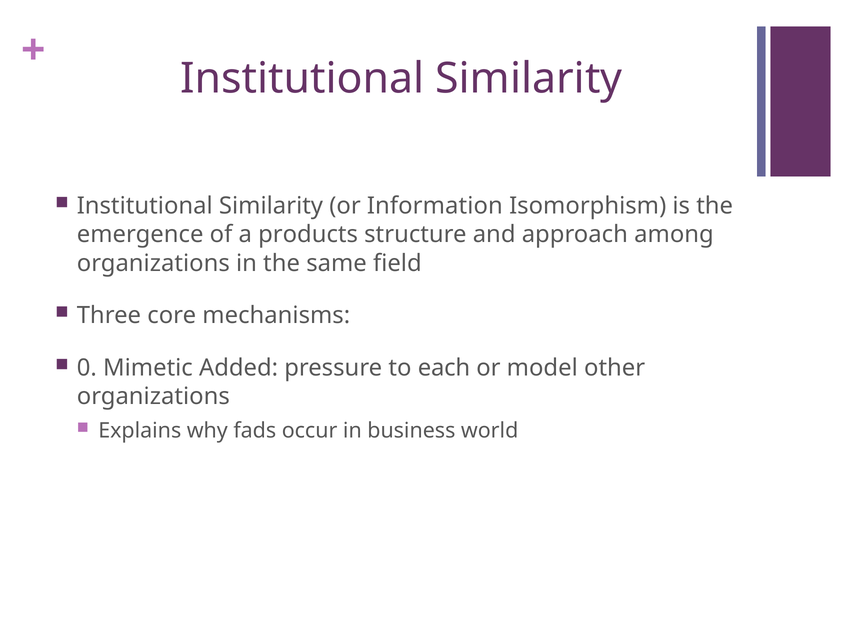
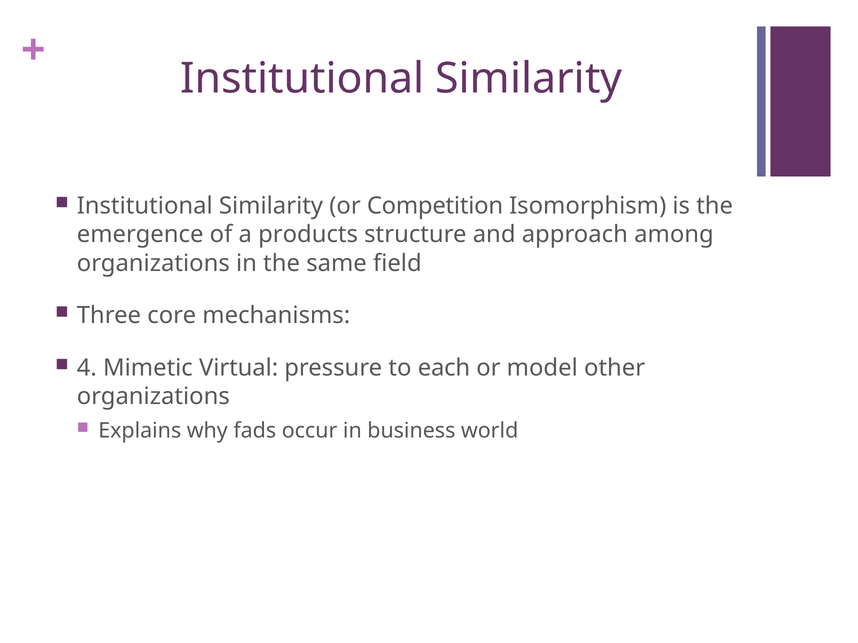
Information: Information -> Competition (435, 206)
0: 0 -> 4 (87, 368)
Added: Added -> Virtual (239, 368)
